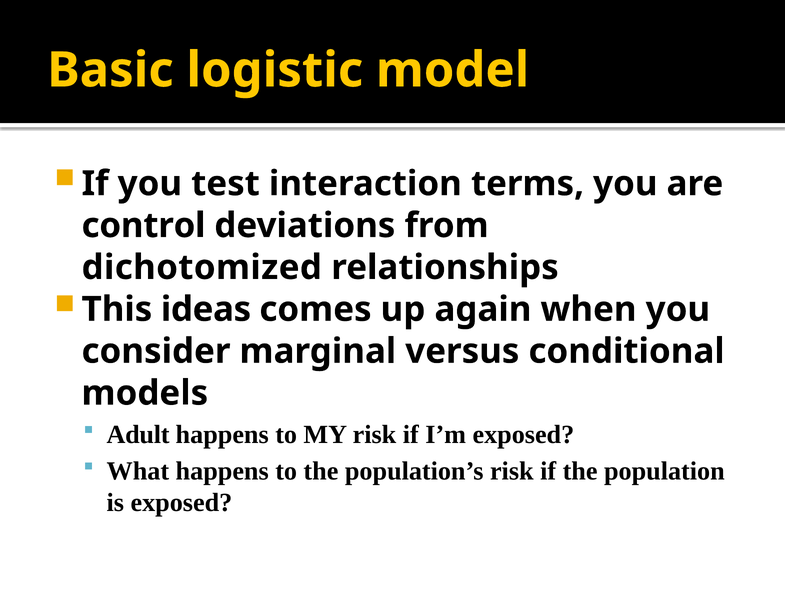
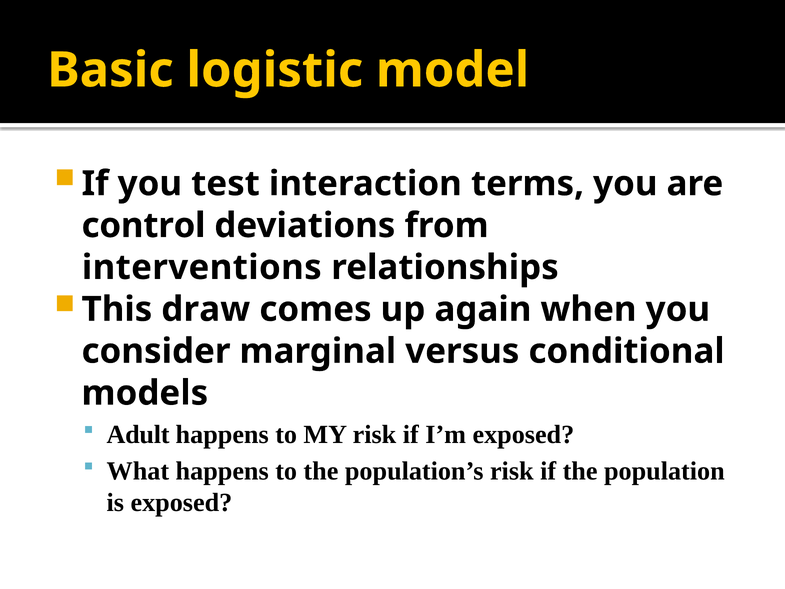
dichotomized: dichotomized -> interventions (202, 267)
ideas: ideas -> draw (206, 309)
